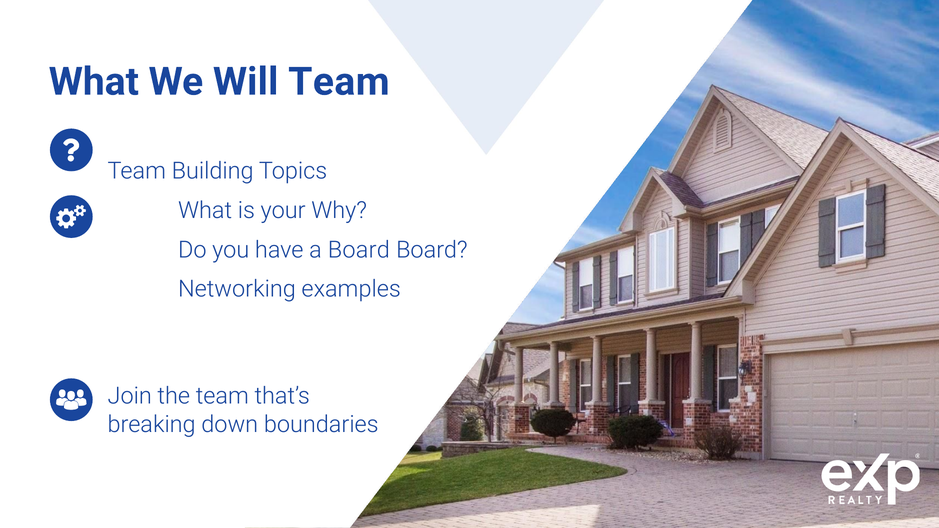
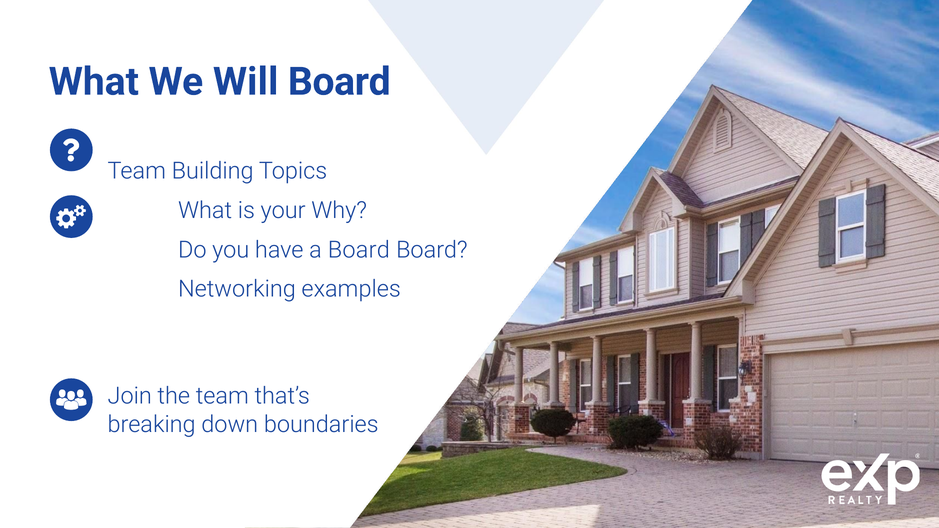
Will Team: Team -> Board (339, 82)
